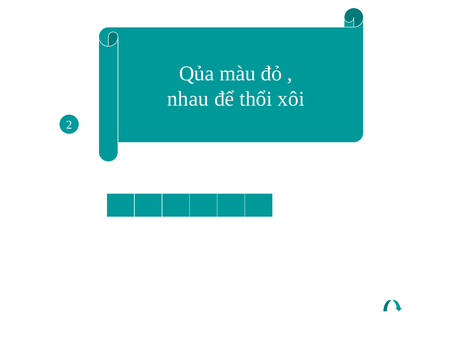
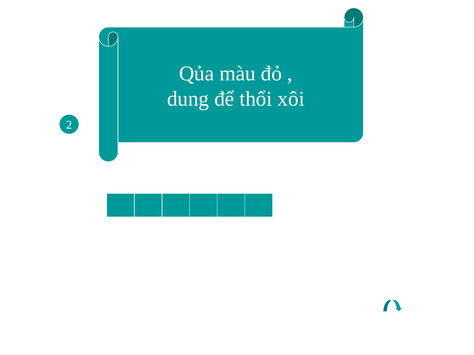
nhau: nhau -> dung (188, 99)
